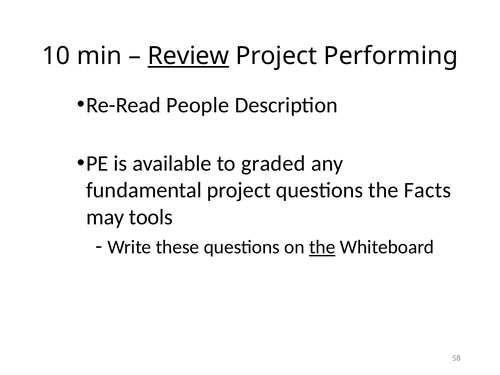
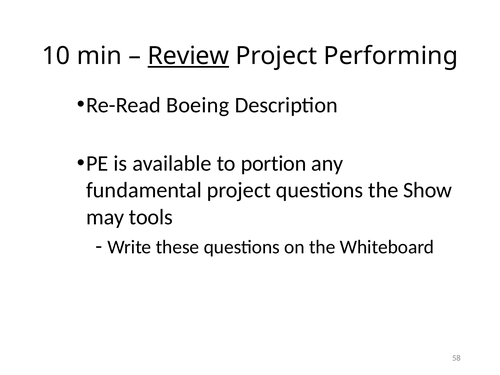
People: People -> Boeing (198, 105)
graded: graded -> portion (274, 164)
Facts: Facts -> Show (428, 190)
the underline: present -> none (322, 247)
